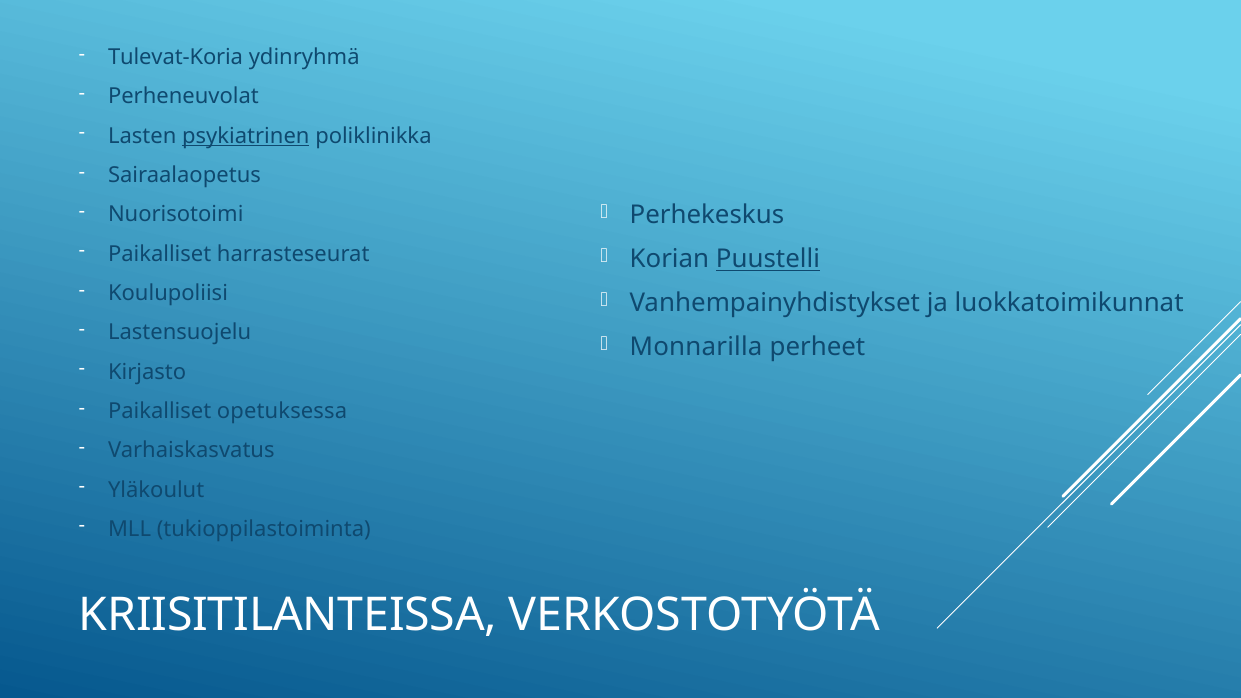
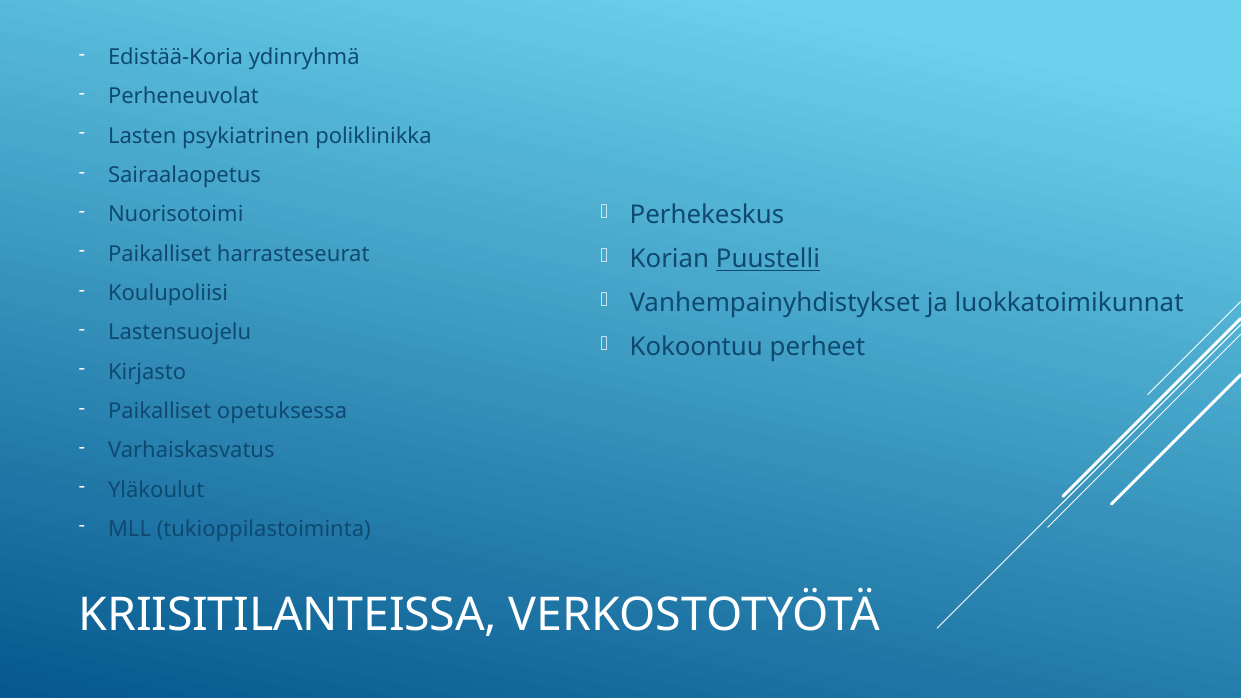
Tulevat-Koria: Tulevat-Koria -> Edistää-Koria (176, 57)
psykiatrinen underline: present -> none (246, 136)
Monnarilla: Monnarilla -> Kokoontuu (696, 347)
